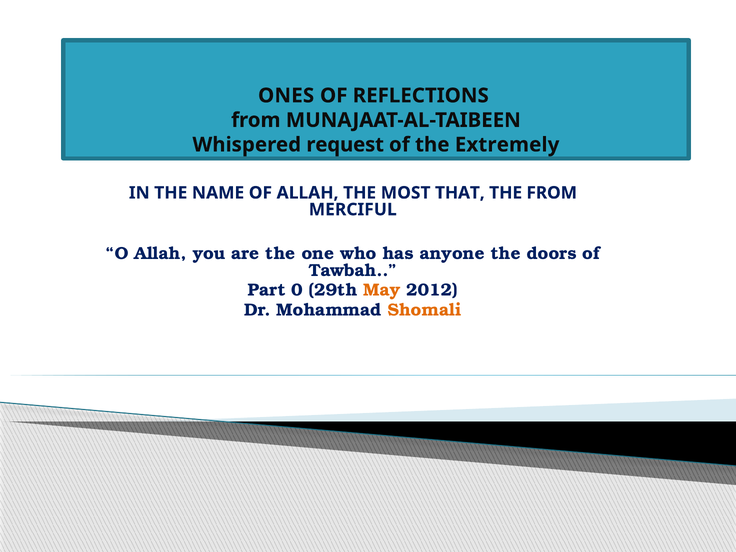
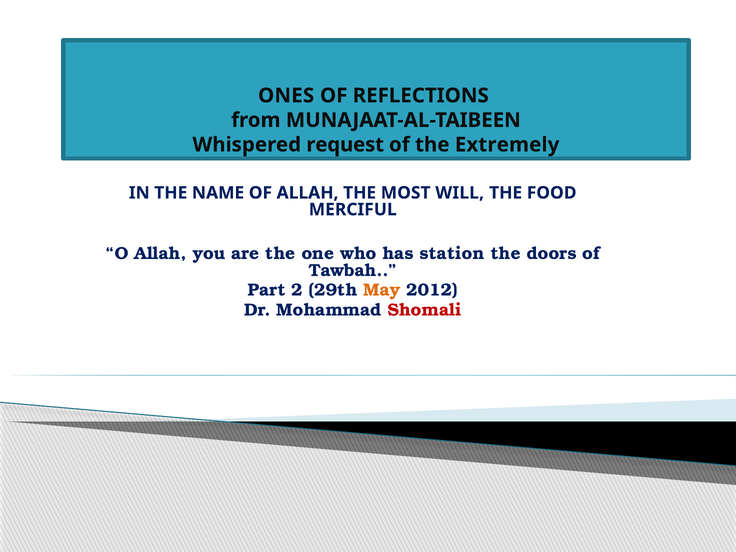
THAT: THAT -> WILL (460, 193)
THE FROM: FROM -> FOOD (552, 193)
anyone: anyone -> station (452, 254)
0: 0 -> 2 (297, 290)
Shomali colour: orange -> red (424, 310)
